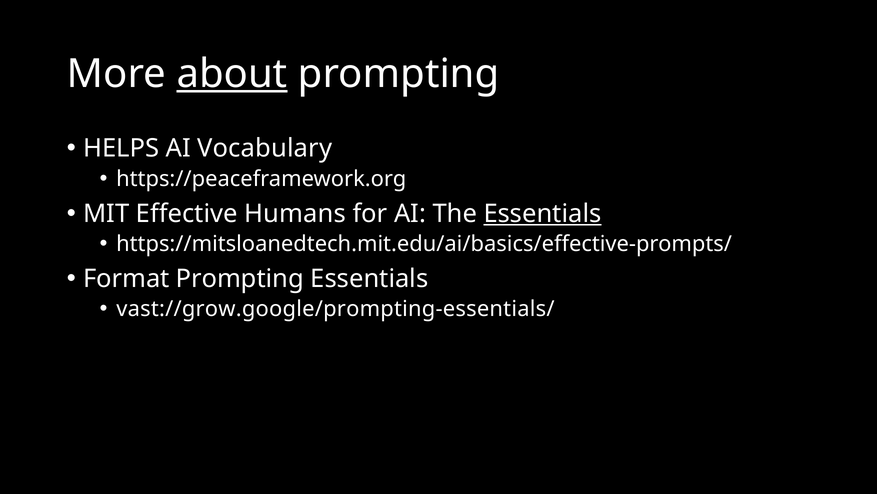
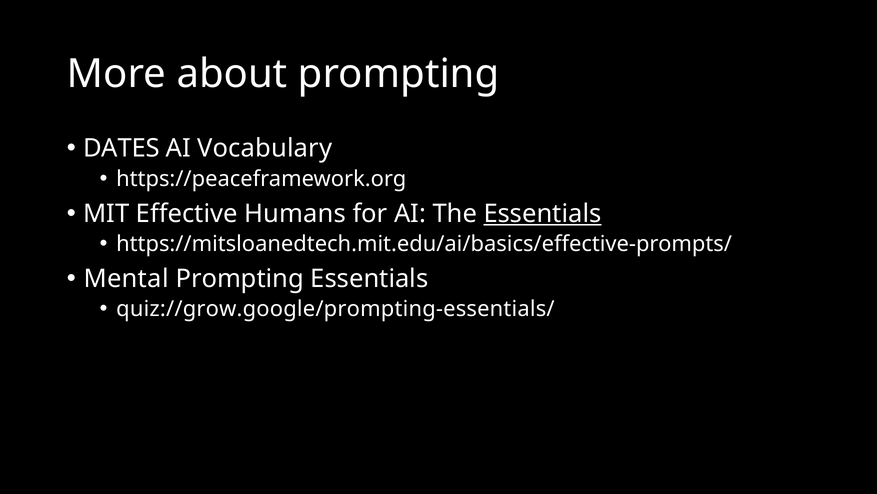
about underline: present -> none (232, 74)
HELPS: HELPS -> DATES (121, 148)
Format: Format -> Mental (126, 278)
vast://grow.google/prompting-essentials/: vast://grow.google/prompting-essentials/ -> quiz://grow.google/prompting-essentials/ (335, 309)
